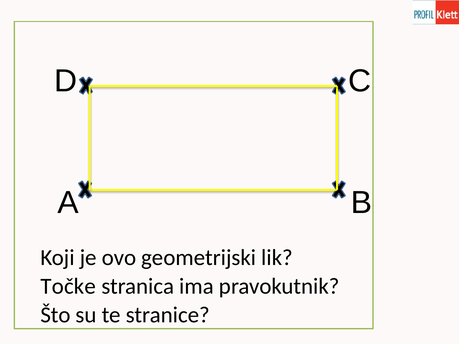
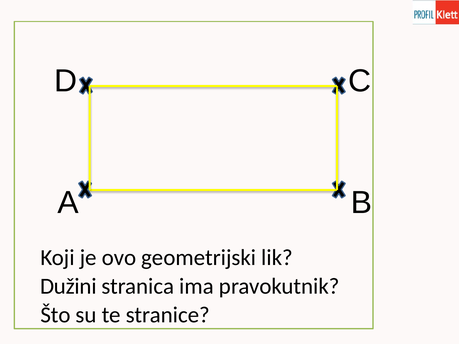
Točke: Točke -> Dužini (68, 287)
